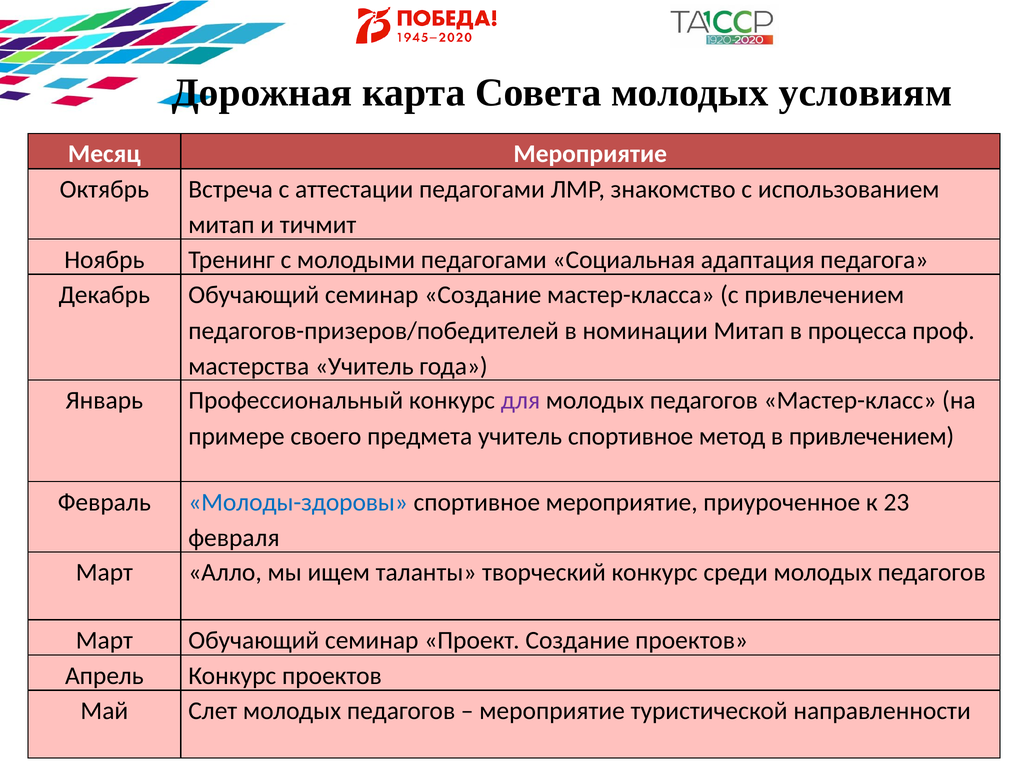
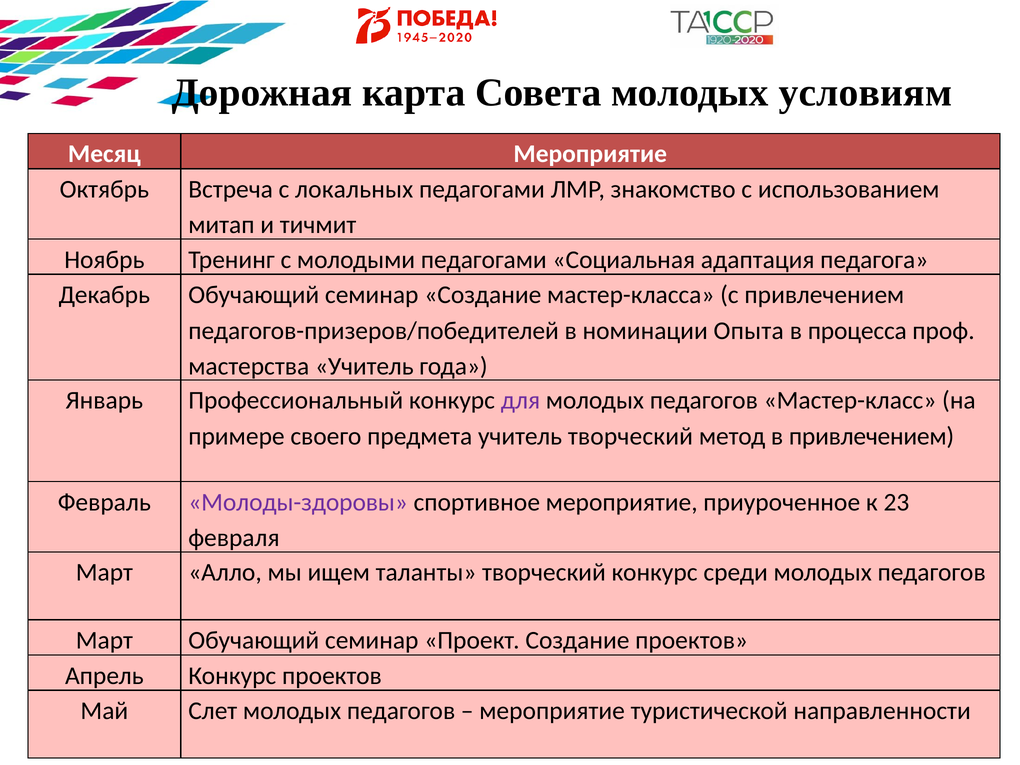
аттестации: аттестации -> локальных (354, 189)
номинации Митап: Митап -> Опыта (749, 331)
учитель спортивное: спортивное -> творческий (630, 436)
Молоды-здоровы colour: blue -> purple (298, 502)
